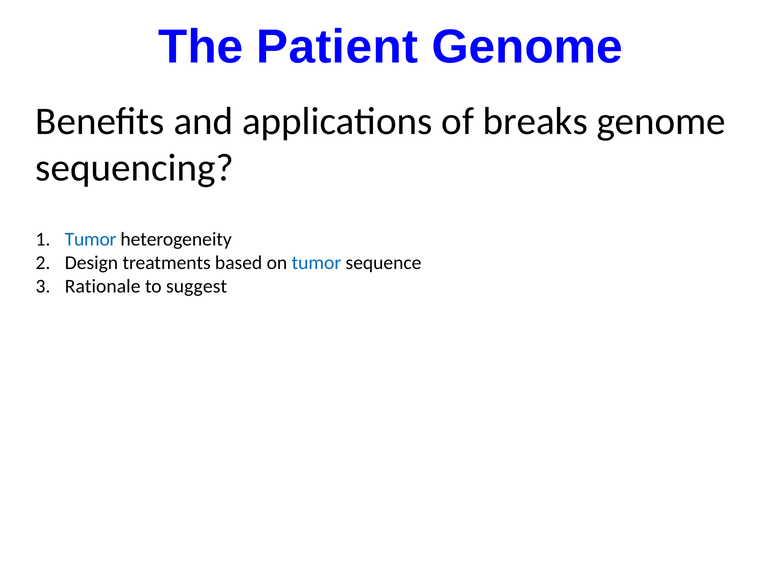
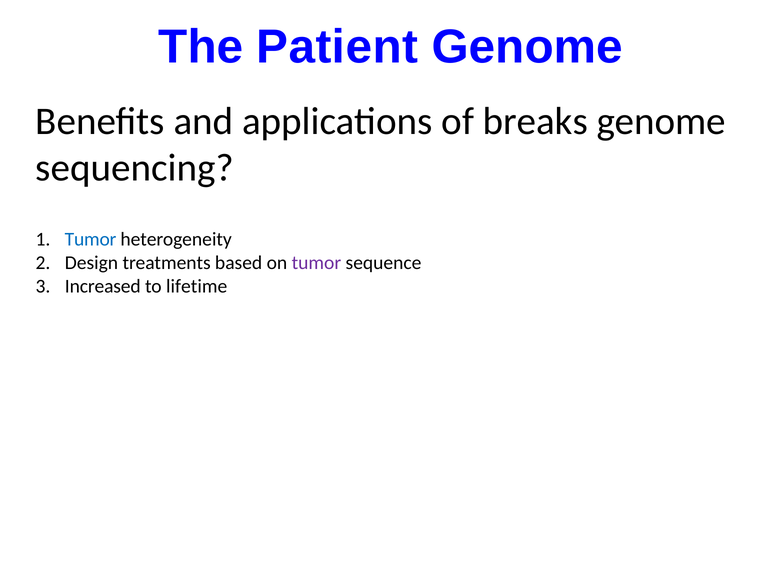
tumor colour: blue -> purple (316, 263)
Rationale: Rationale -> Increased (103, 286)
suggest: suggest -> lifetime (197, 286)
